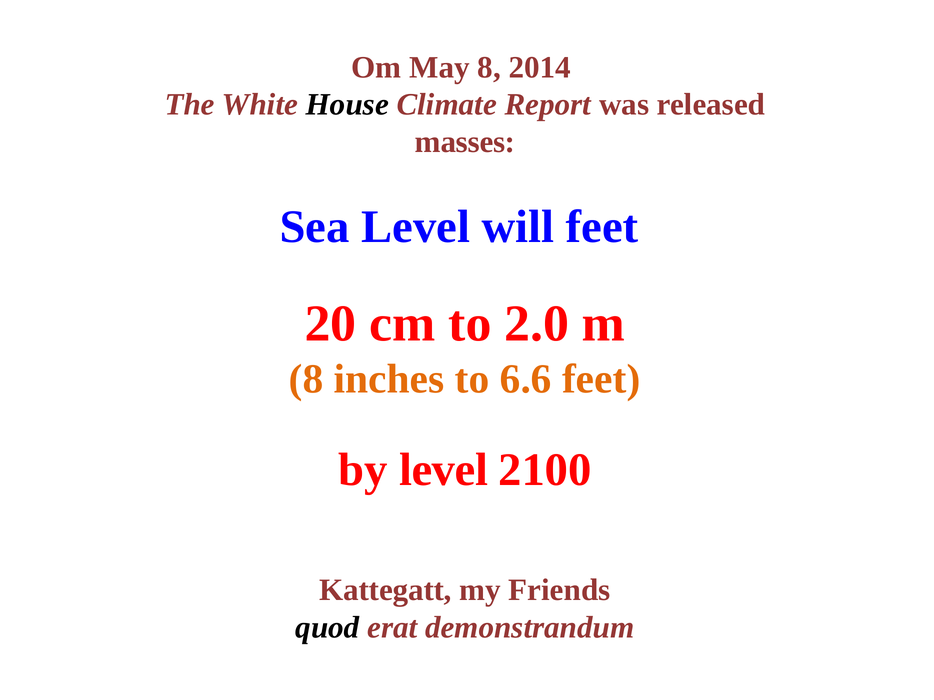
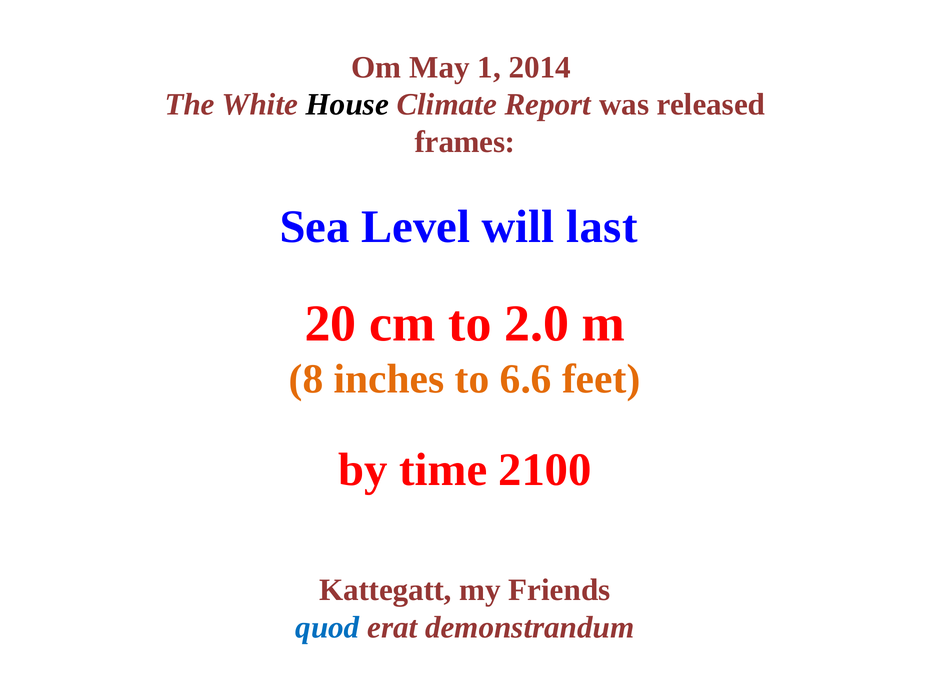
May 8: 8 -> 1 (489, 67)
masses: masses -> frames (465, 142)
will feet: feet -> last (602, 227)
by level: level -> time (443, 470)
quod colour: black -> blue (327, 628)
